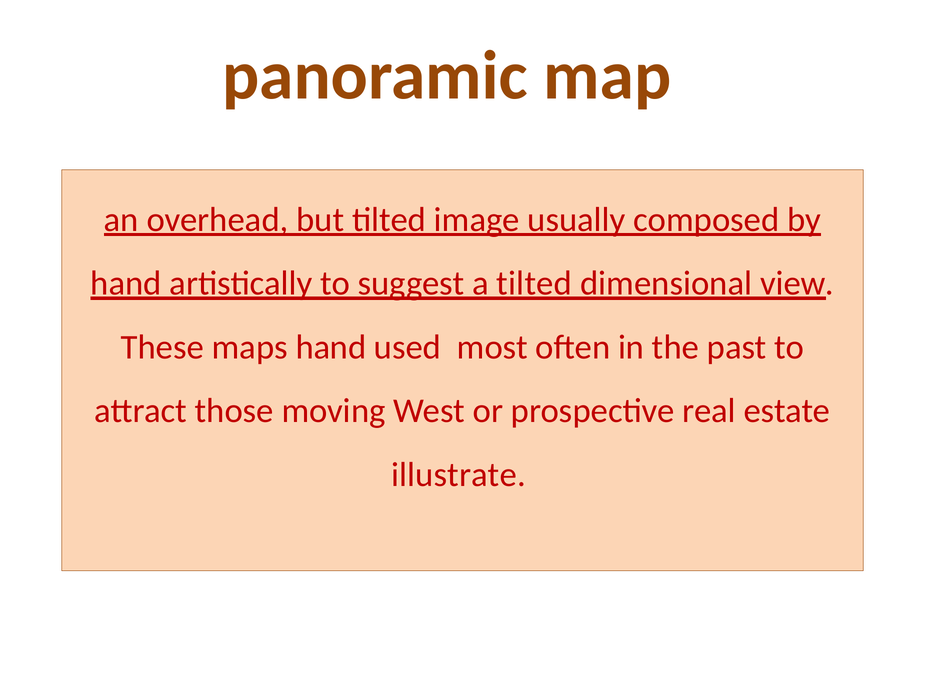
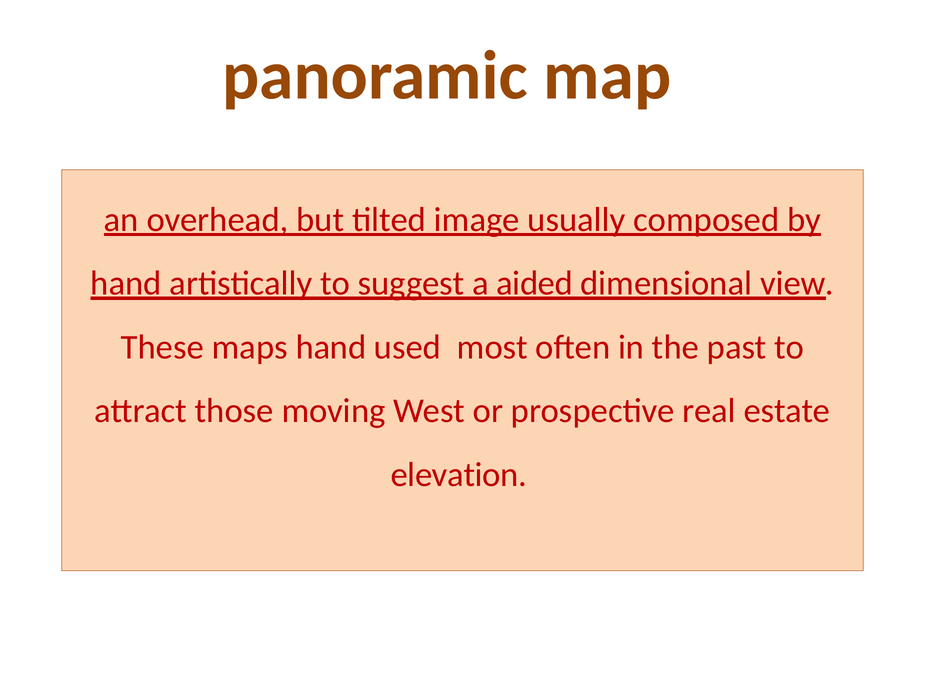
a tilted: tilted -> aided (535, 283)
illustrate: illustrate -> elevation (459, 474)
